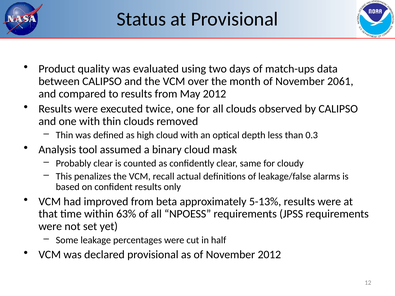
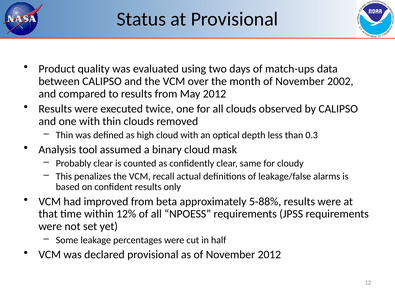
2061: 2061 -> 2002 (340, 81)
5-13%: 5-13% -> 5-88% (265, 202)
63%: 63% -> 12% (126, 214)
